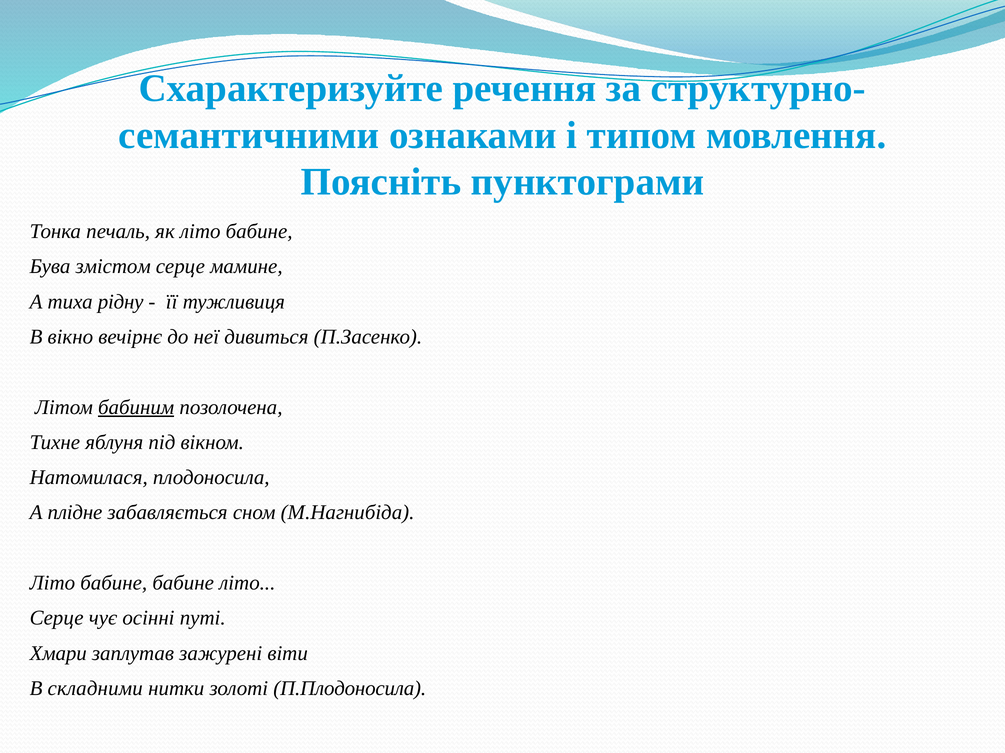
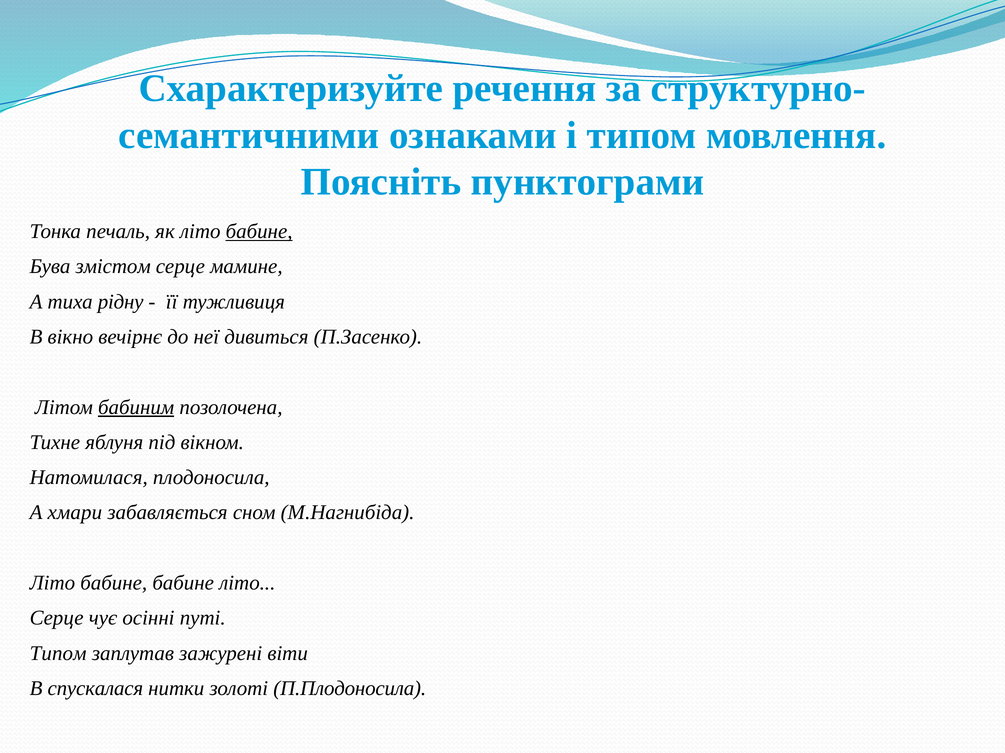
бабине underline: none -> present (259, 232)
плідне: плідне -> хмари (75, 513)
Хмари: Хмари -> Типом (58, 654)
складними: складними -> спускалася (95, 689)
